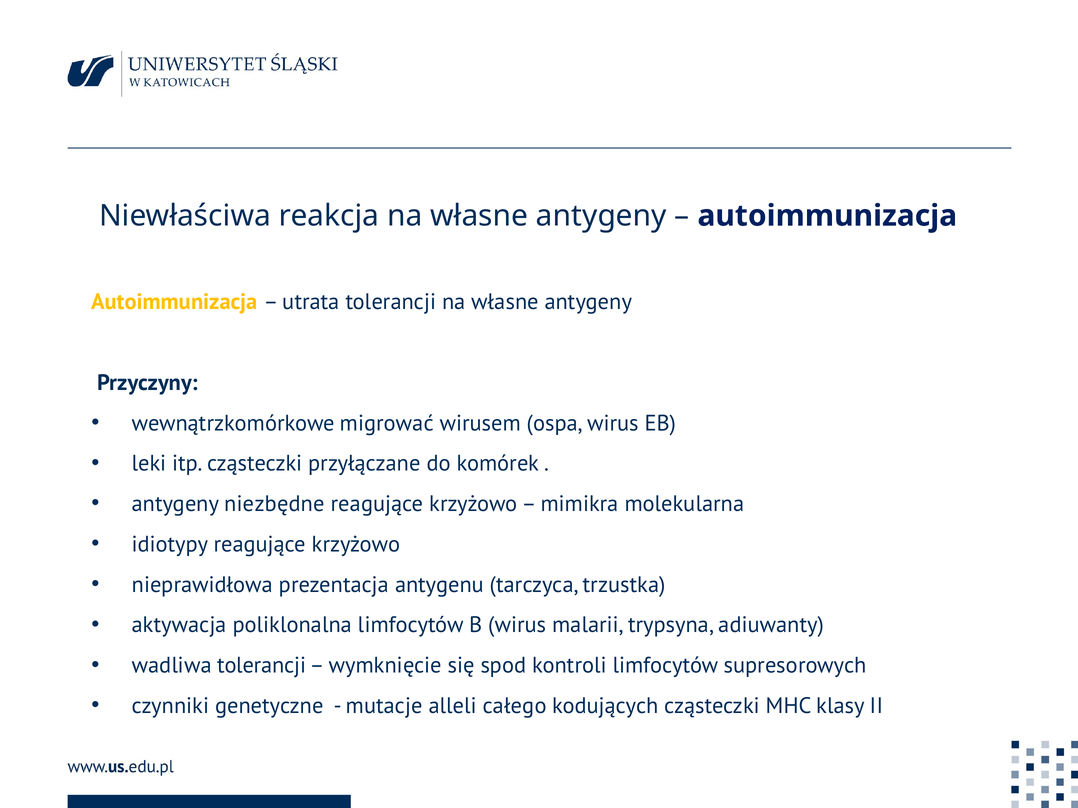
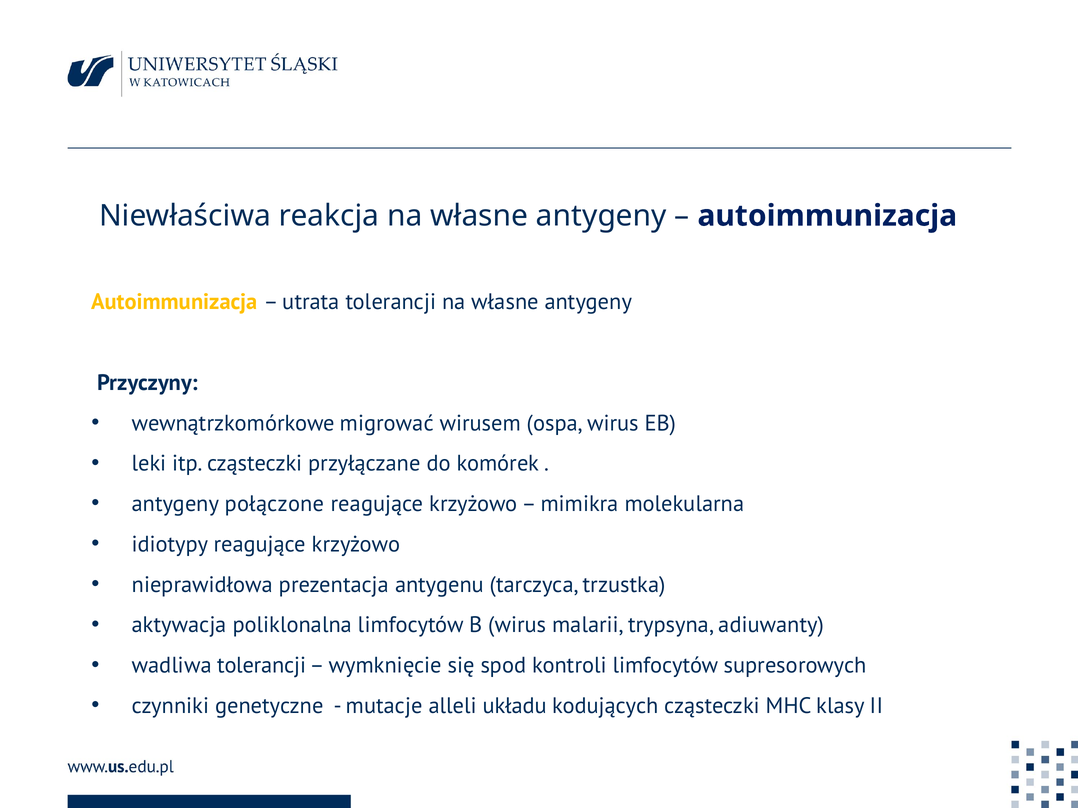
niezbędne: niezbędne -> połączone (274, 504)
całego: całego -> układu (515, 706)
